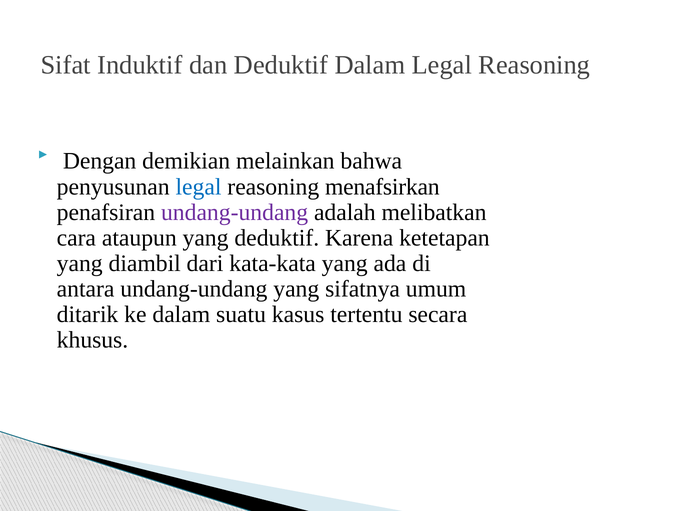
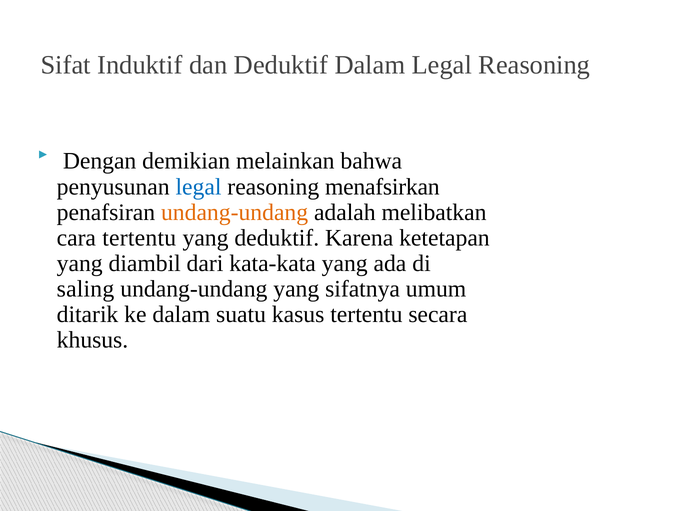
undang-undang colour: purple -> orange (235, 212)
cara ataupun: ataupun -> tertentu (139, 238)
antara: antara -> saling (85, 289)
